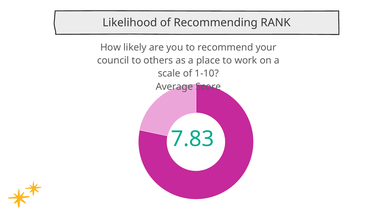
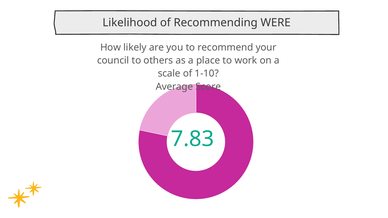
RANK: RANK -> WERE (276, 23)
